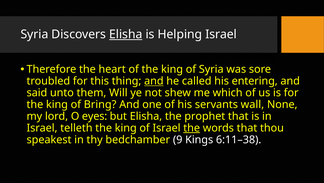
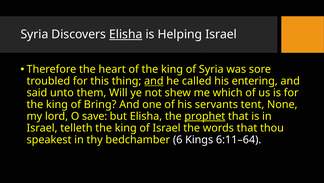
wall: wall -> tent (252, 104)
eyes: eyes -> save (95, 116)
prophet underline: none -> present (205, 116)
the underline: present -> none (192, 127)
9: 9 -> 6 (178, 139)
6:11–38: 6:11–38 -> 6:11–64 (239, 139)
